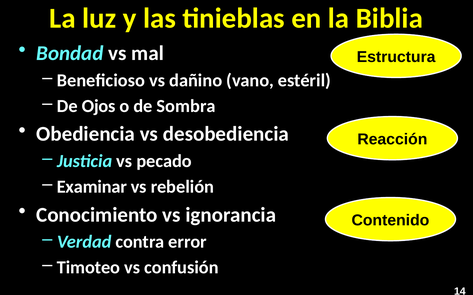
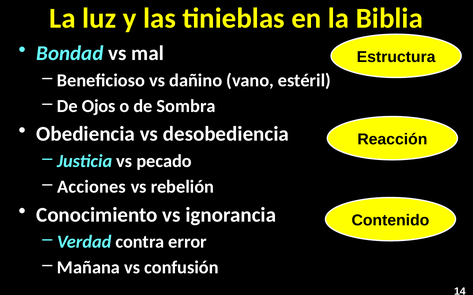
Examinar: Examinar -> Acciones (92, 187)
Timoteo: Timoteo -> Mañana (89, 268)
